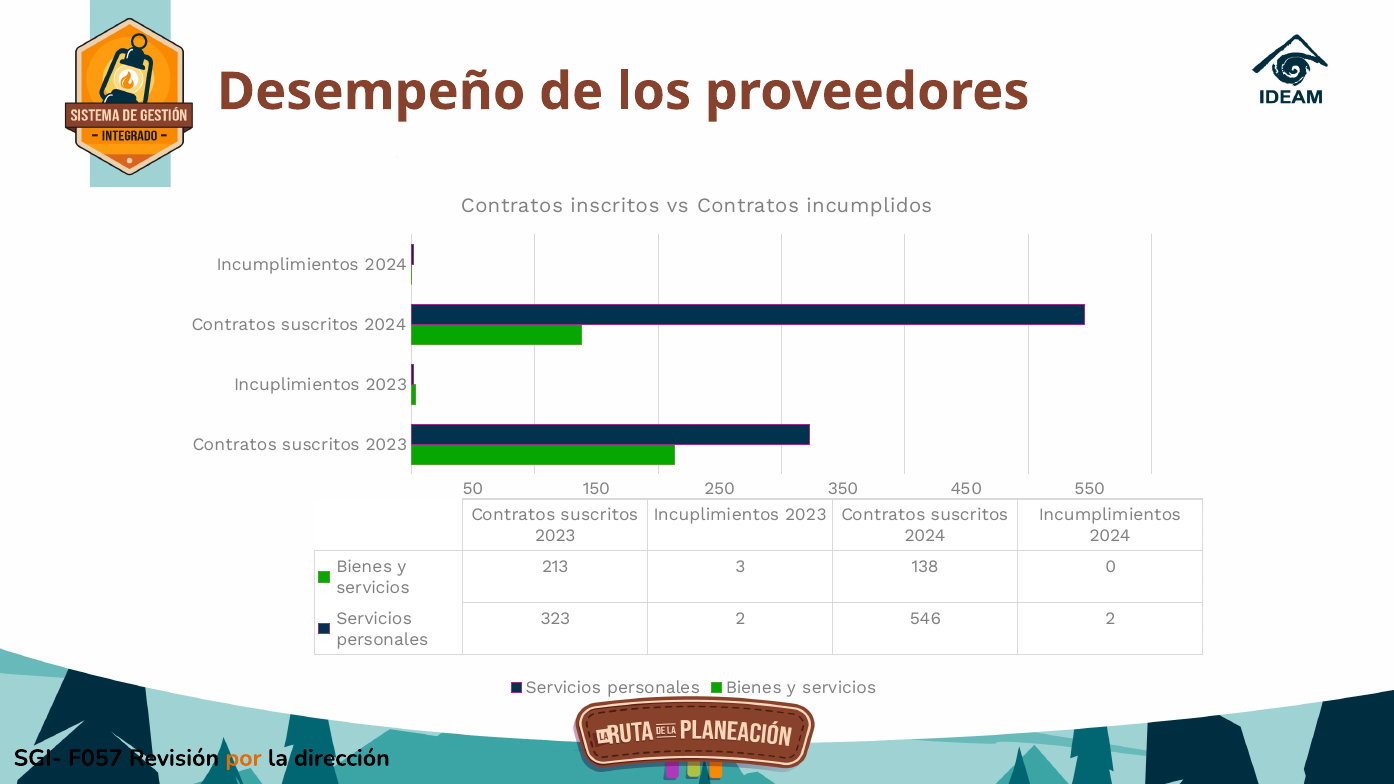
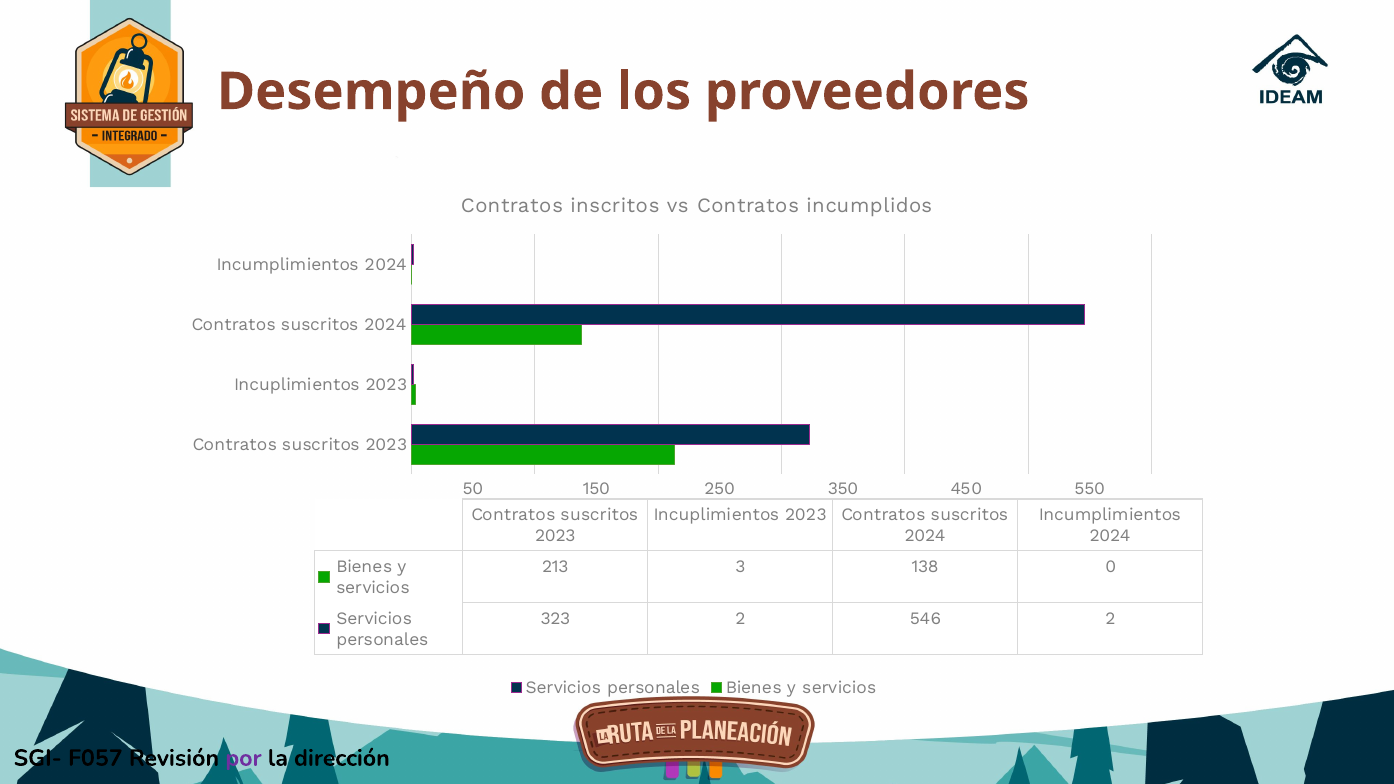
por colour: orange -> purple (243, 758)
